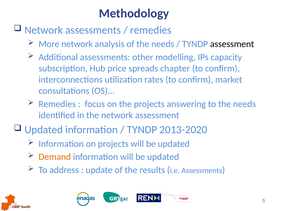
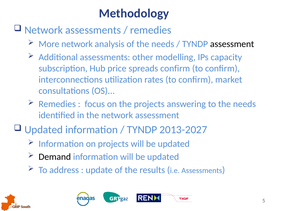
spreads chapter: chapter -> confirm (175, 69)
2013-2020: 2013-2020 -> 2013-2027 (183, 130)
Demand colour: orange -> black (55, 157)
